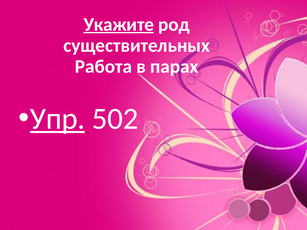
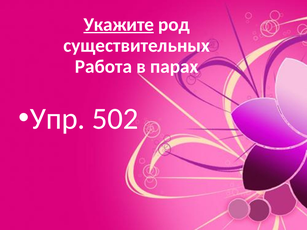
Упр underline: present -> none (58, 119)
